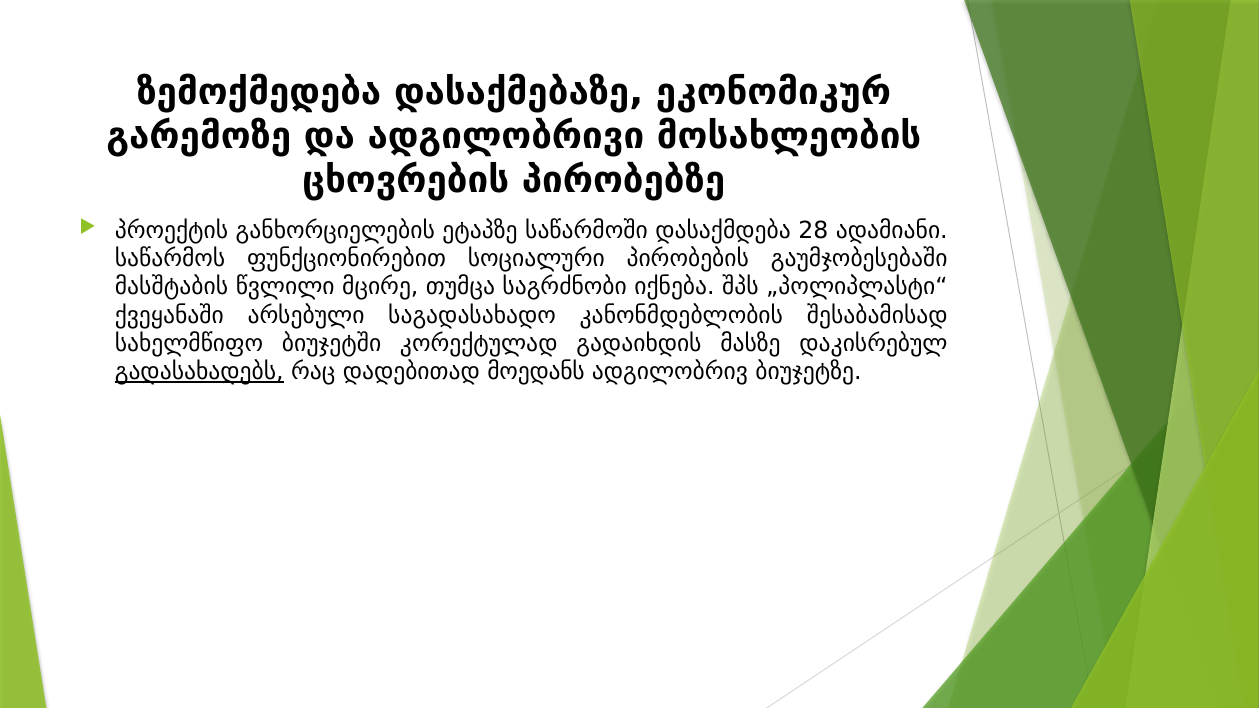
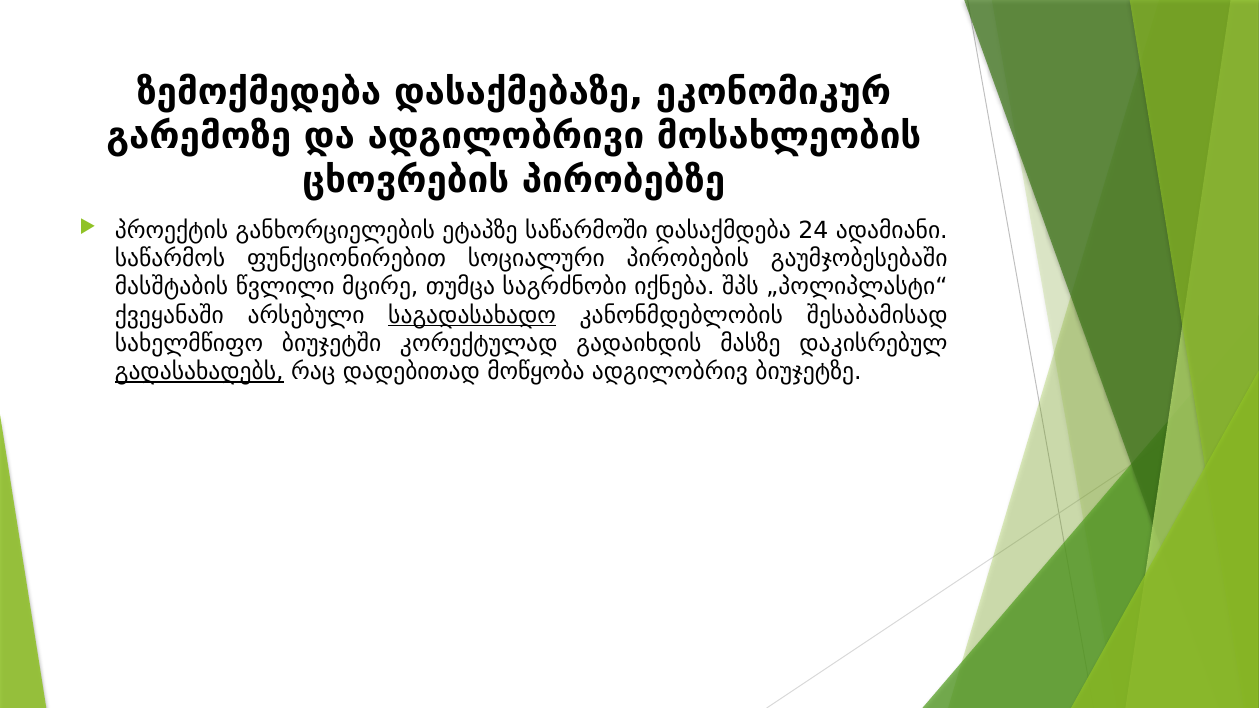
28: 28 -> 24 (813, 230)
საგადასახადო underline: none -> present (472, 315)
მოედანს: მოედანს -> მოწყობა (536, 372)
